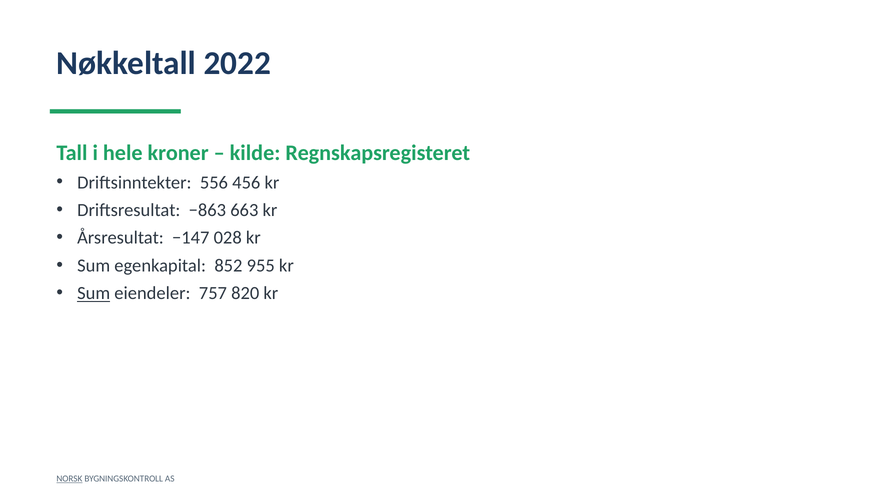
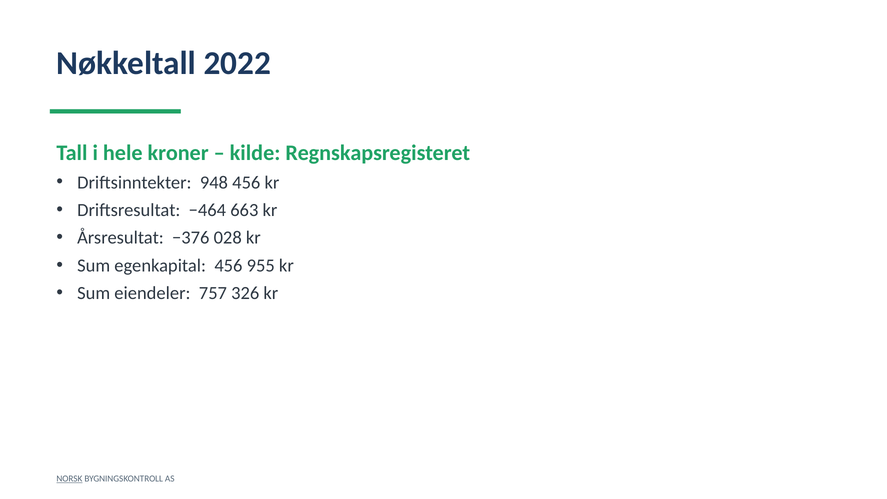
556: 556 -> 948 (214, 182)
−863: −863 -> −464 (207, 210)
−147: −147 -> −376 (191, 238)
egenkapital 852: 852 -> 456 (228, 266)
Sum underline: present -> none (94, 293)
820: 820 -> 326 (245, 293)
